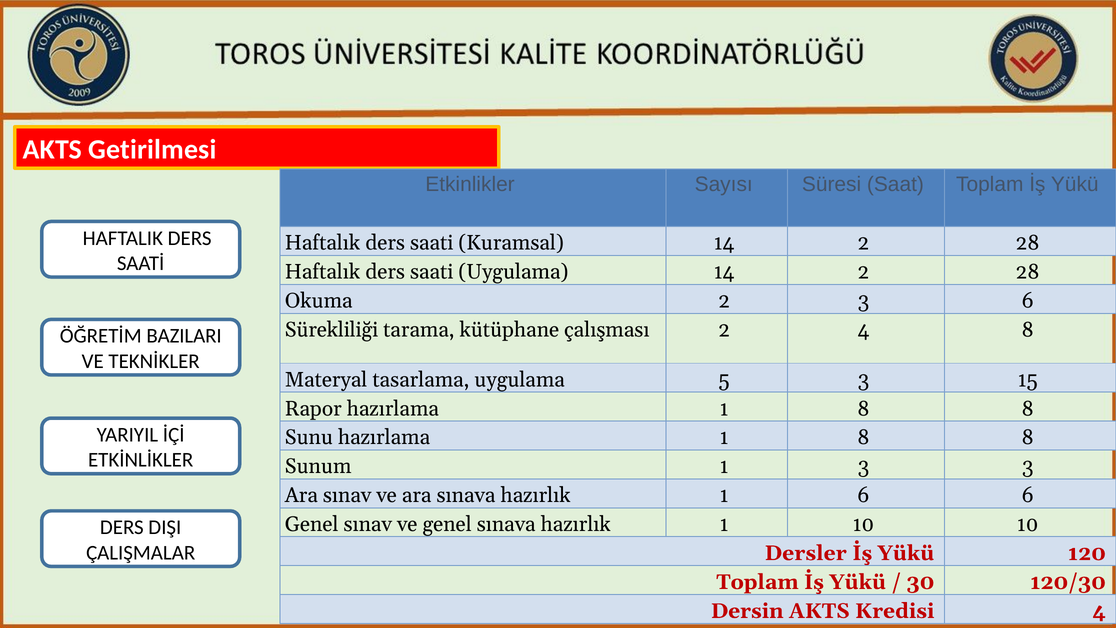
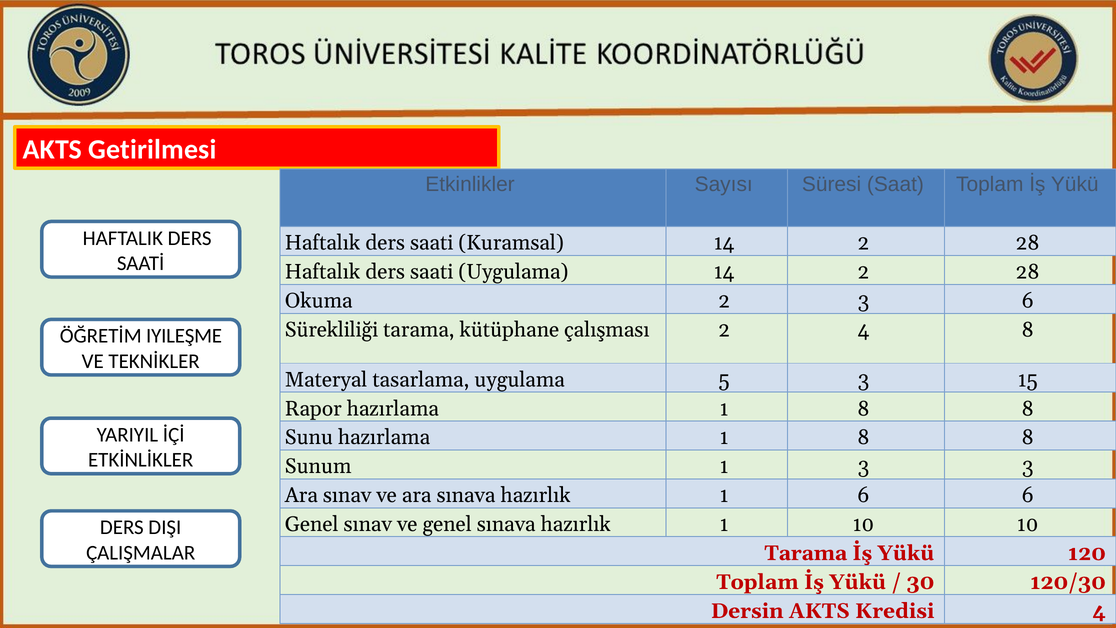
BAZILARI: BAZILARI -> IYILEŞME (184, 336)
Dersler: Dersler -> Tarama (806, 553)
